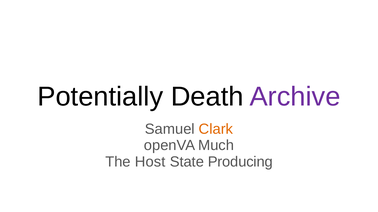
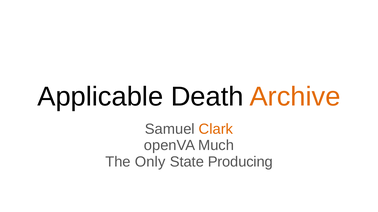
Potentially: Potentially -> Applicable (100, 97)
Archive colour: purple -> orange (295, 97)
Host: Host -> Only (150, 162)
